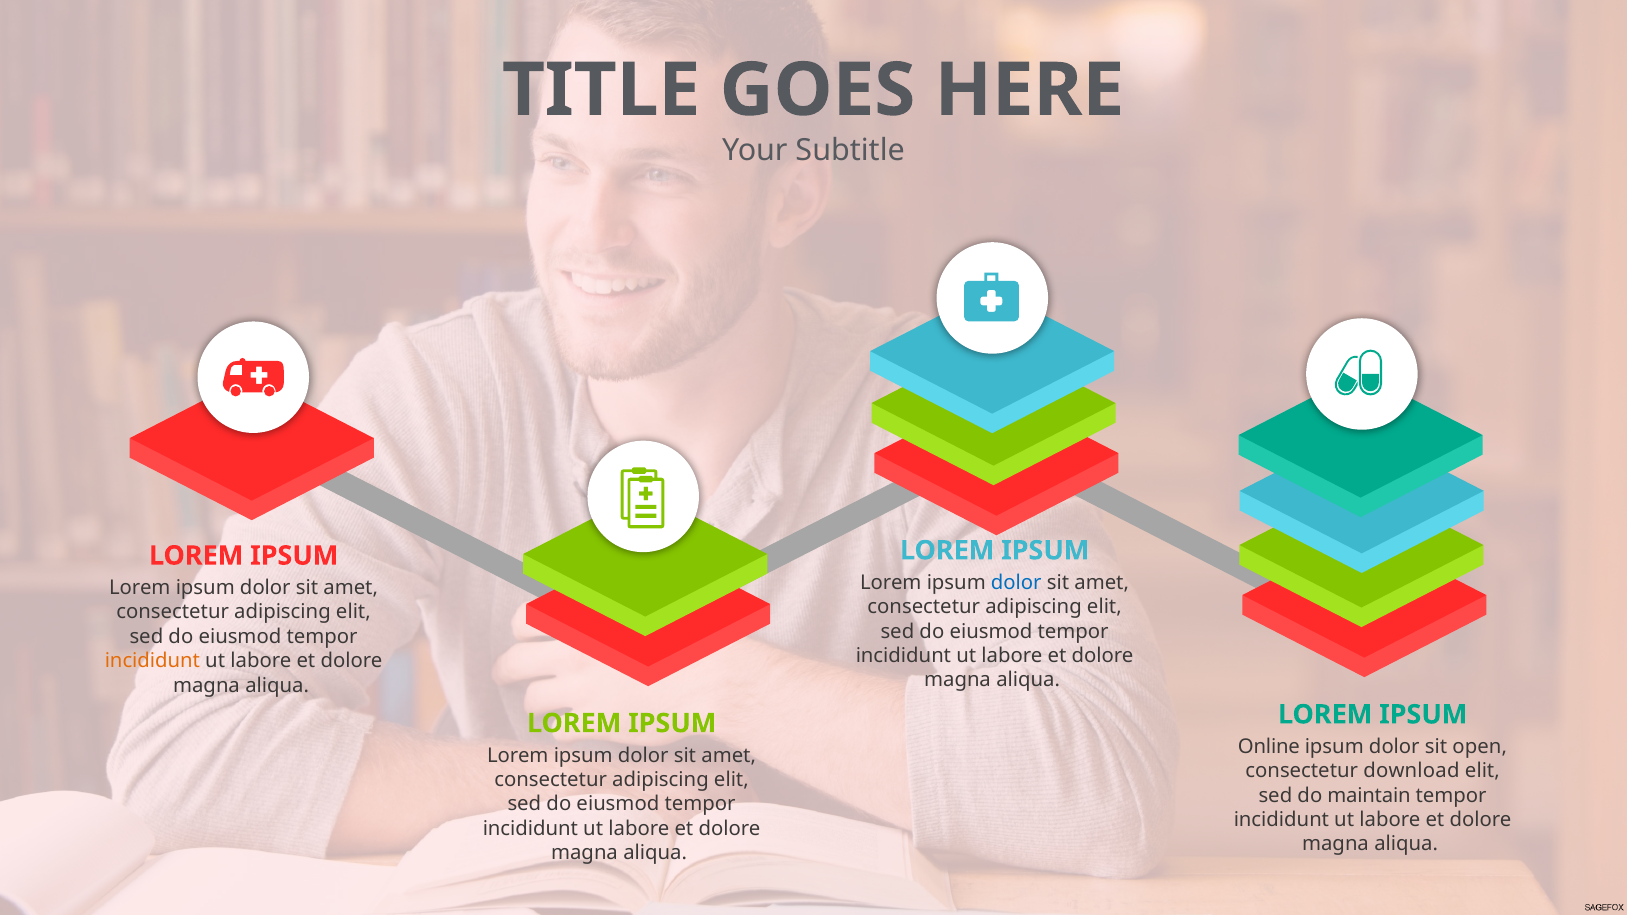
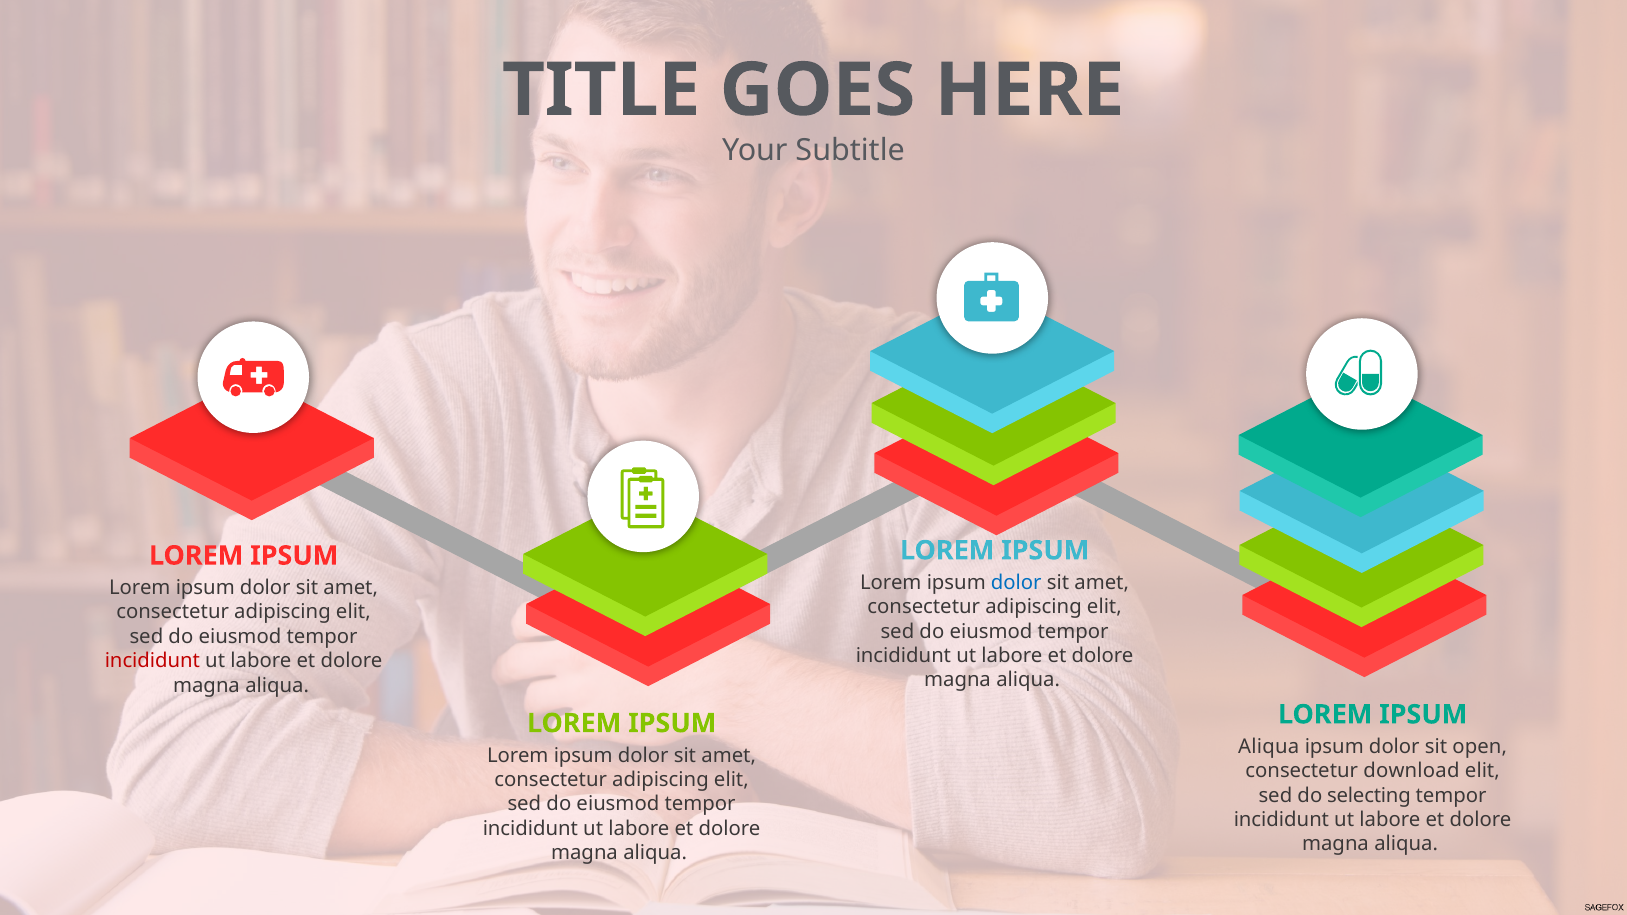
incididunt colour: orange -> red (152, 661)
Online: Online -> Aliqua (1269, 747)
maintain: maintain -> selecting (1369, 796)
